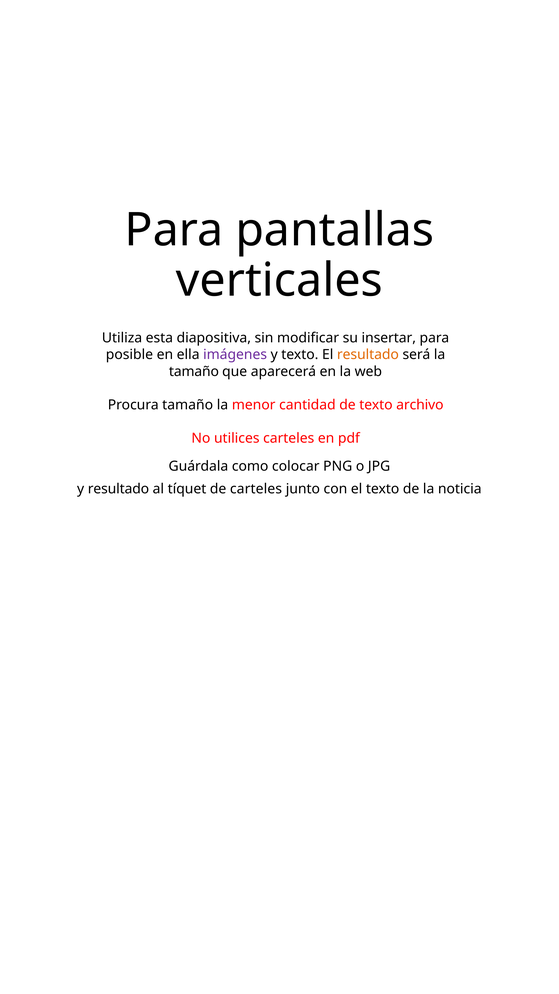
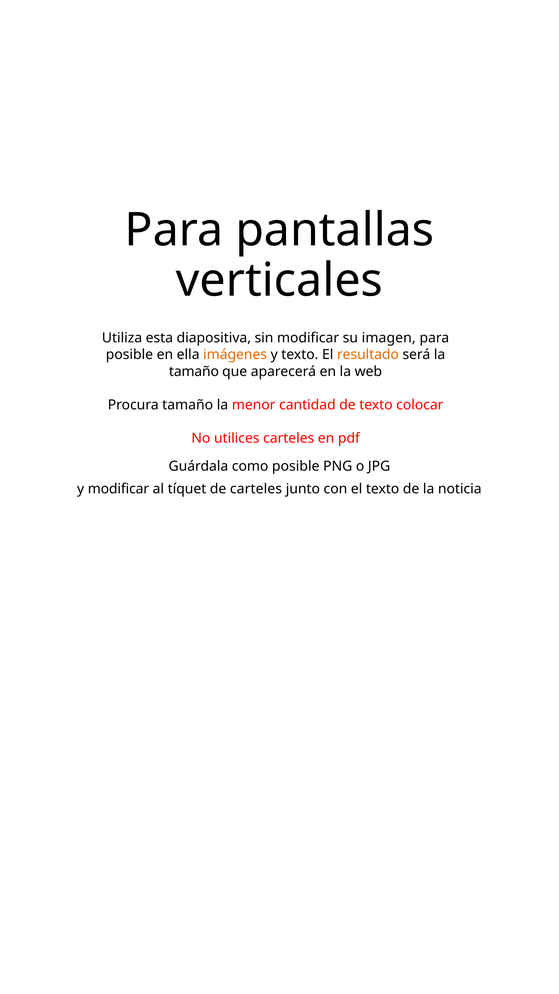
insertar: insertar -> imagen (389, 338)
imágenes colour: purple -> orange (235, 355)
archivo: archivo -> colocar (420, 405)
como colocar: colocar -> posible (296, 466)
y resultado: resultado -> modificar (118, 489)
